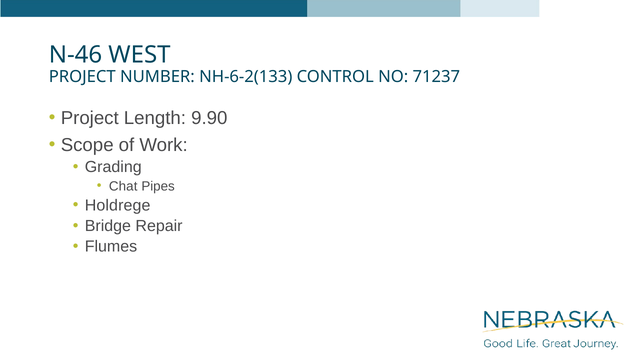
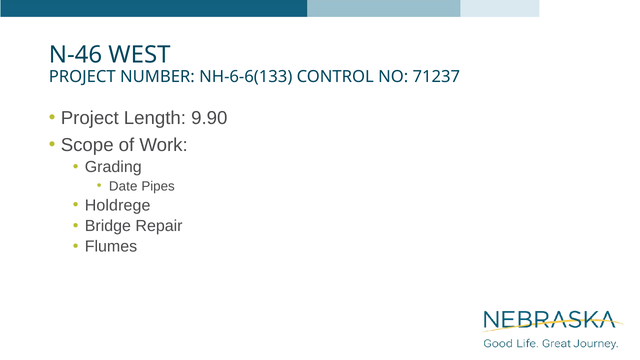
NH-6-2(133: NH-6-2(133 -> NH-6-6(133 (246, 77)
Chat: Chat -> Date (123, 186)
